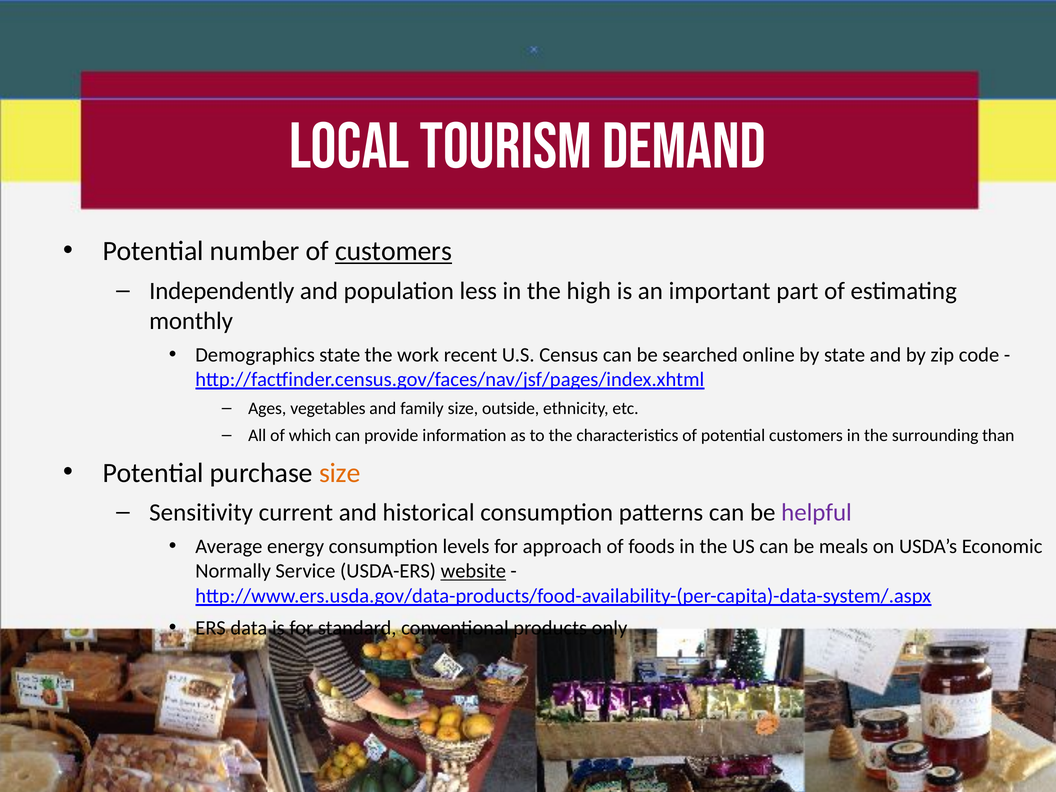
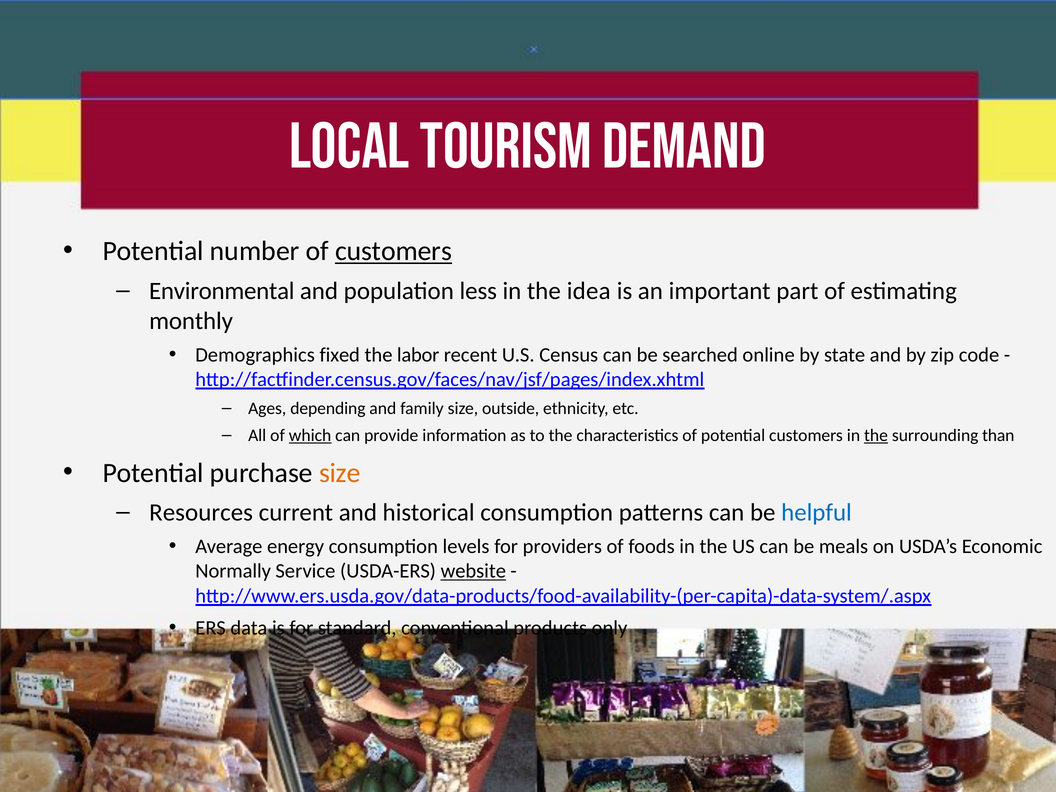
Independently: Independently -> Environmental (222, 291)
high: high -> idea (589, 291)
Demographics state: state -> fixed (340, 355)
work: work -> labor (418, 355)
vegetables: vegetables -> depending (328, 408)
which underline: none -> present (310, 435)
the underline: none -> present (876, 435)
Sensitivity: Sensitivity -> Resources (201, 513)
helpful colour: purple -> blue (816, 513)
approach: approach -> providers (562, 547)
